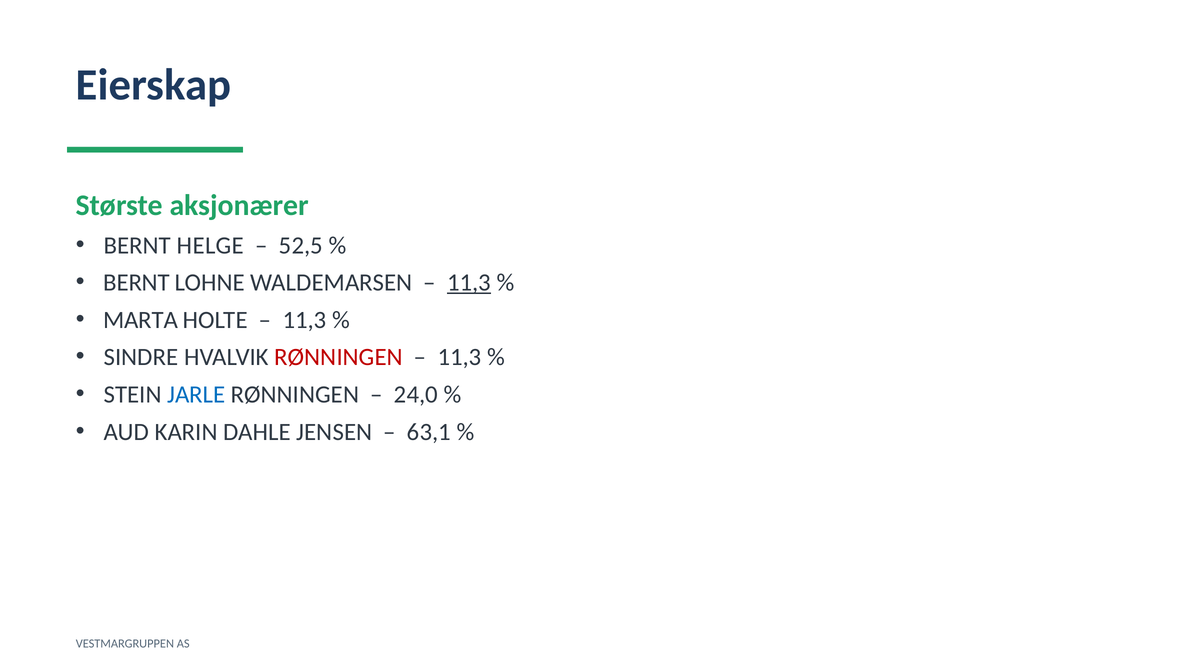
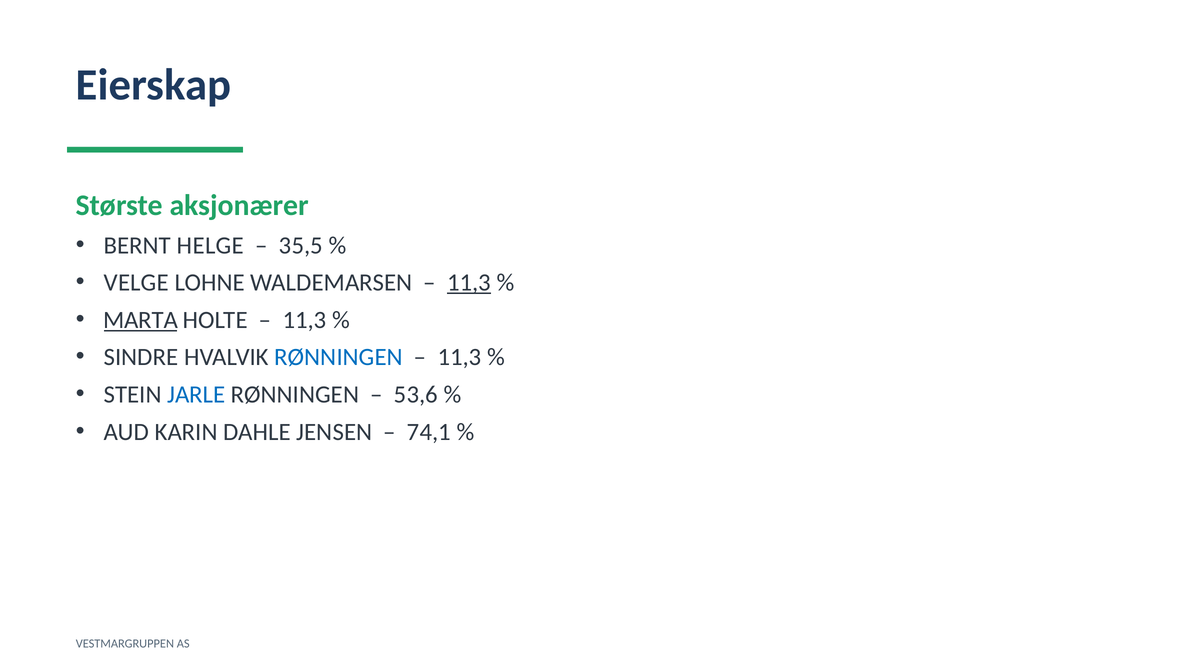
52,5: 52,5 -> 35,5 (301, 245)
BERNT: BERNT -> VELGE (136, 282)
MARTA underline: none -> present (141, 320)
RØNNINGEN colour: red -> blue (339, 357)
24,0: 24,0 -> 53,6 (416, 394)
63,1: 63,1 -> 74,1 (429, 431)
